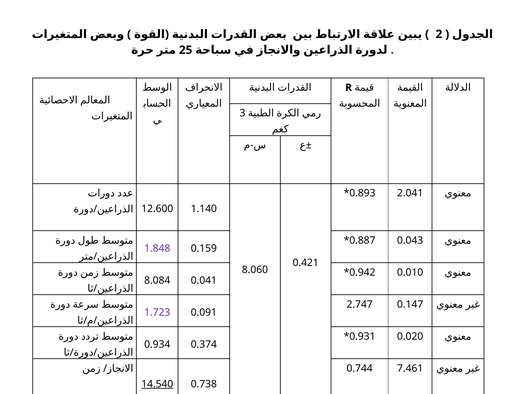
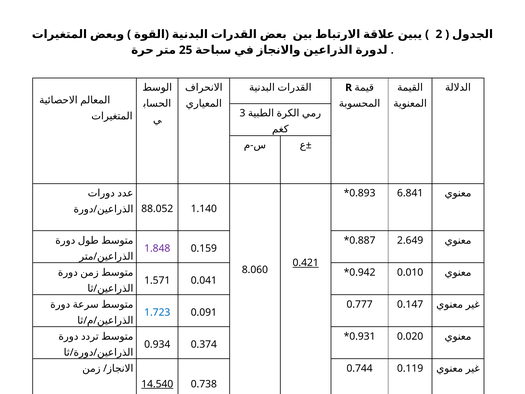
2.041: 2.041 -> 6.841 (410, 193)
12.600: 12.600 -> 88.052 (157, 209)
0.043: 0.043 -> 2.649 (410, 240)
0.421 underline: none -> present (306, 263)
8.084: 8.084 -> 1.571 (157, 280)
2.747: 2.747 -> 0.777 (360, 304)
1.723 colour: purple -> blue (157, 312)
7.461: 7.461 -> 0.119 (410, 368)
